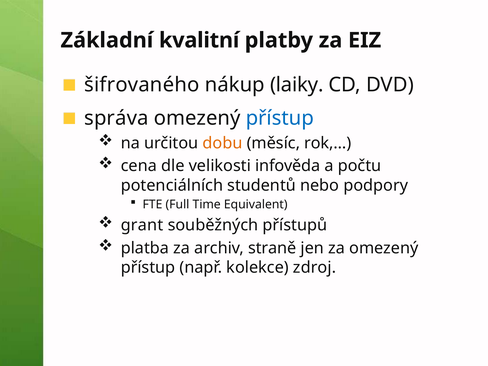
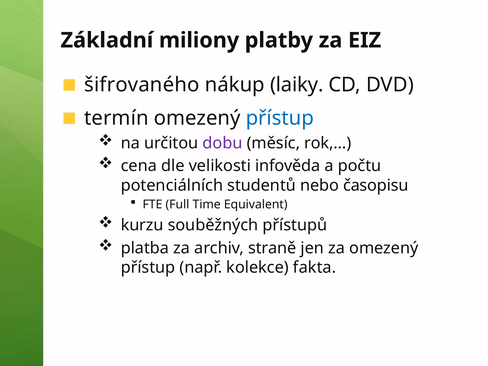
kvalitní: kvalitní -> miliony (199, 40)
správa: správa -> termín (116, 118)
dobu colour: orange -> purple (223, 143)
podpory: podpory -> časopisu (376, 185)
grant: grant -> kurzu (142, 225)
zdroj: zdroj -> fakta (315, 268)
